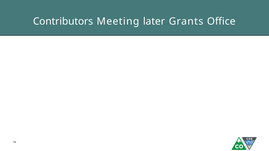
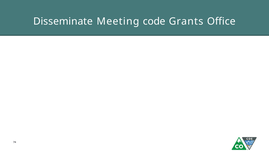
Contributors: Contributors -> Disseminate (63, 21)
later: later -> code (154, 21)
